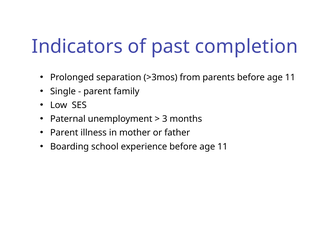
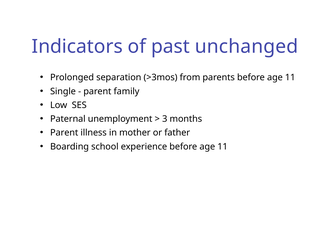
completion: completion -> unchanged (246, 47)
